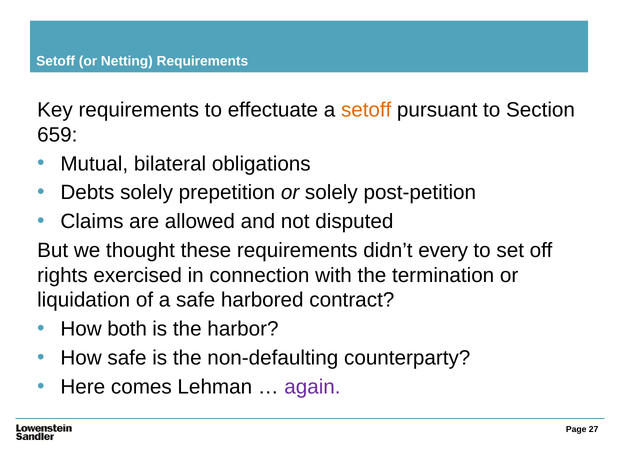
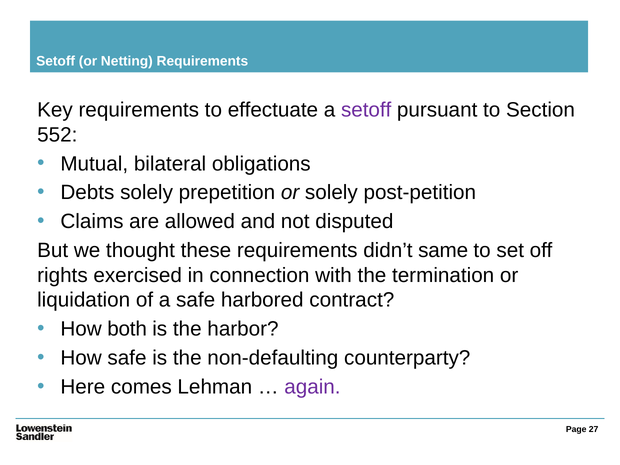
setoff colour: orange -> purple (366, 110)
659: 659 -> 552 (57, 135)
every: every -> same (443, 250)
